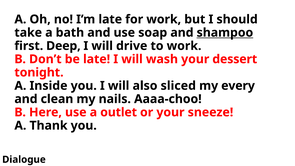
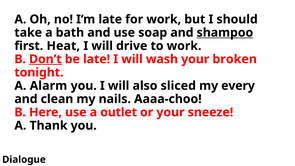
Deep: Deep -> Heat (63, 46)
Don’t underline: none -> present (45, 59)
dessert: dessert -> broken (235, 59)
Inside: Inside -> Alarm (48, 86)
